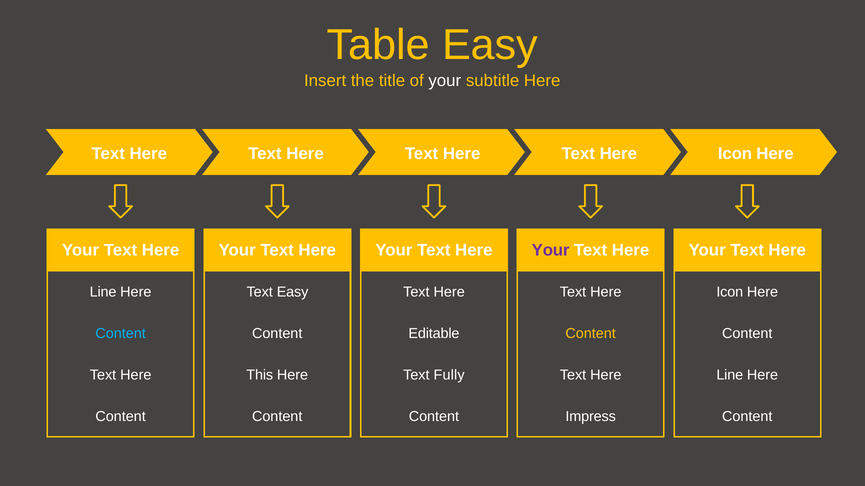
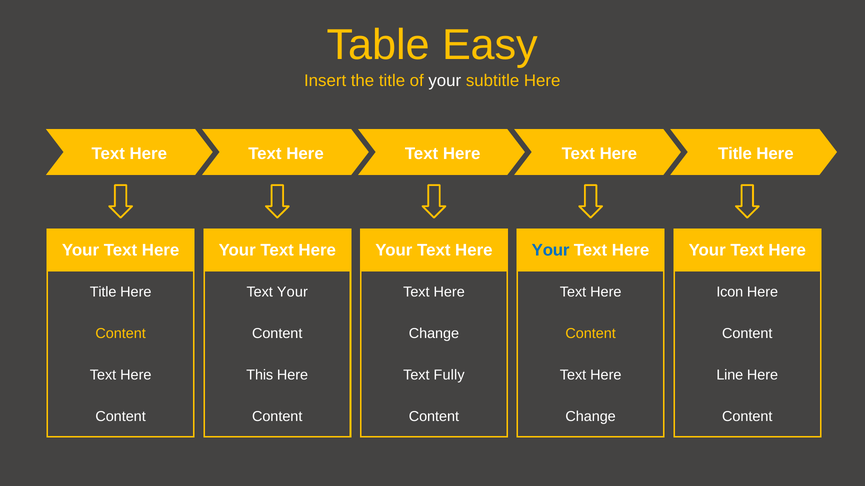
Here Text Here Icon: Icon -> Title (735, 154)
Your colour: purple -> blue (551, 251)
Line: Line -> Title (103, 292)
Text Easy: Easy -> Your (292, 292)
Content colour: light blue -> yellow (121, 334)
Editable: Editable -> Change (434, 334)
Impress: Impress -> Change (591, 417)
